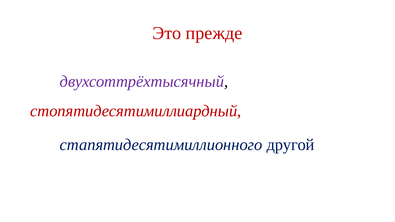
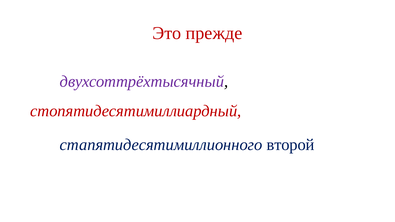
другой: другой -> второй (291, 145)
